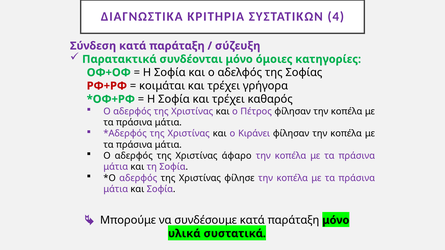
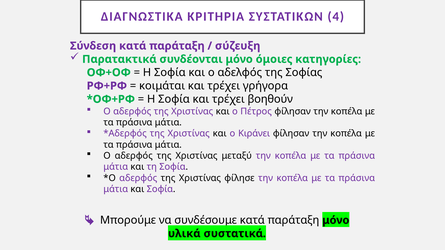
ΡΦ+ΡΦ colour: red -> purple (107, 86)
καθαρός: καθαρός -> βοηθούν (270, 99)
άφαρο: άφαρο -> μεταξύ (237, 156)
